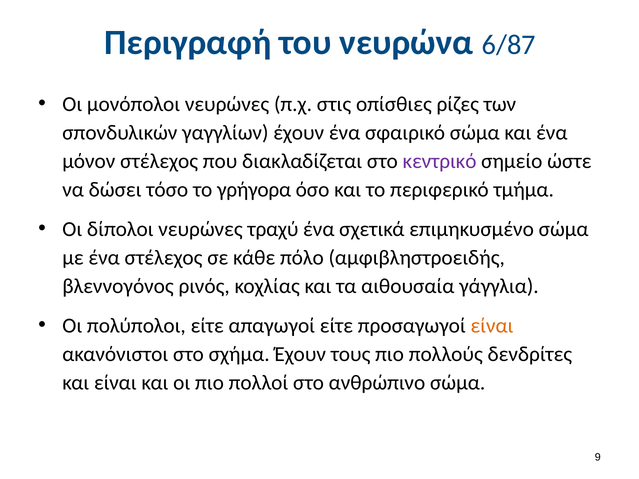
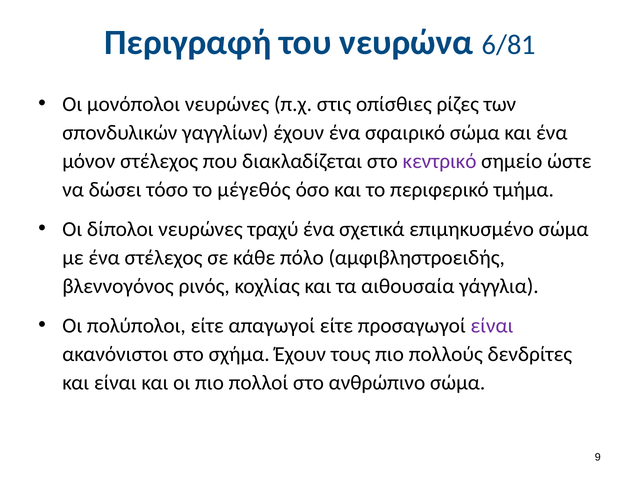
6/87: 6/87 -> 6/81 (509, 45)
γρήγορα: γρήγορα -> μέγεθός (254, 190)
είναι colour: orange -> purple (492, 326)
